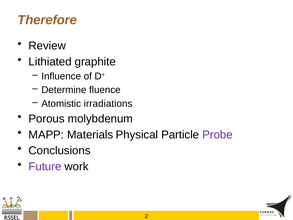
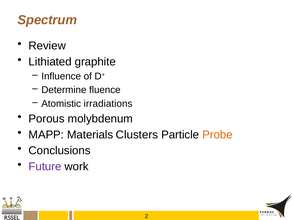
Therefore: Therefore -> Spectrum (47, 20)
Physical: Physical -> Clusters (137, 135)
Probe colour: purple -> orange (217, 135)
